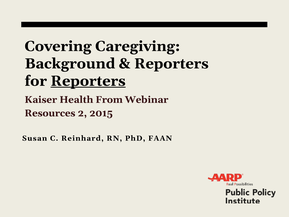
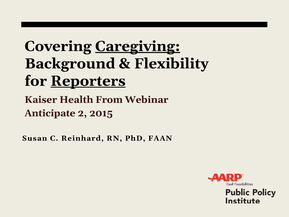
Caregiving underline: none -> present (138, 46)
Reporters: Reporters -> Flexibility (171, 64)
Resources: Resources -> Anticipate (50, 113)
